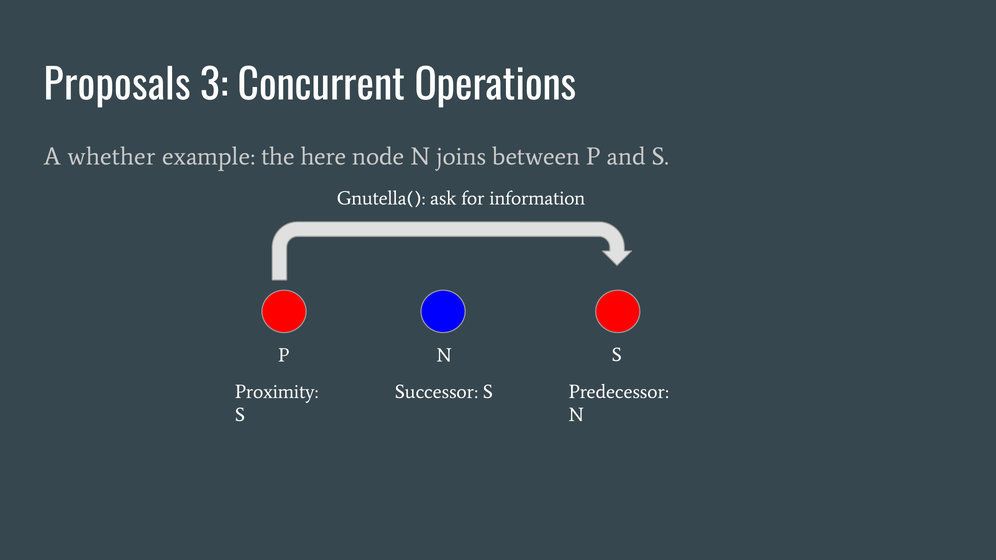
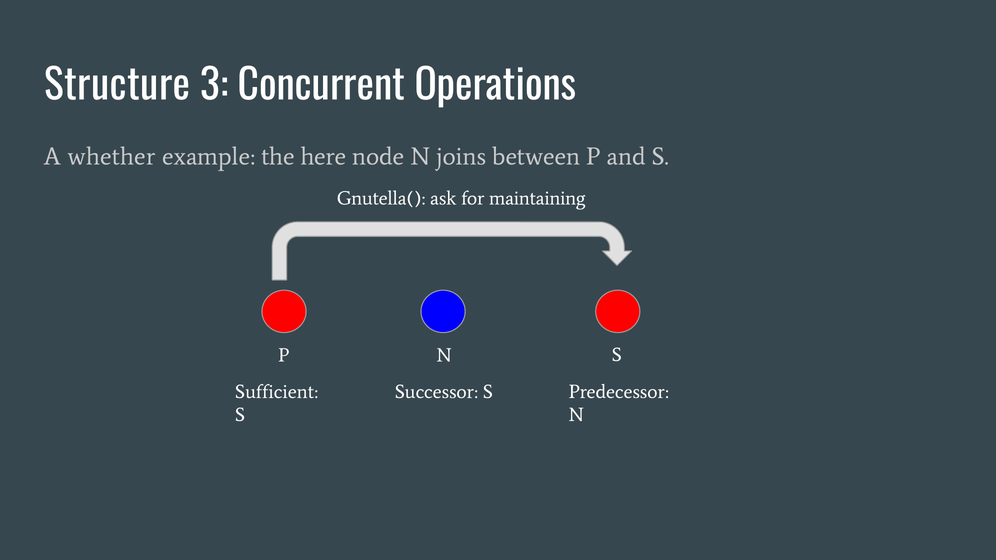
Proposals: Proposals -> Structure (117, 86)
information: information -> maintaining (537, 198)
Proximity: Proximity -> Sufficient (276, 392)
